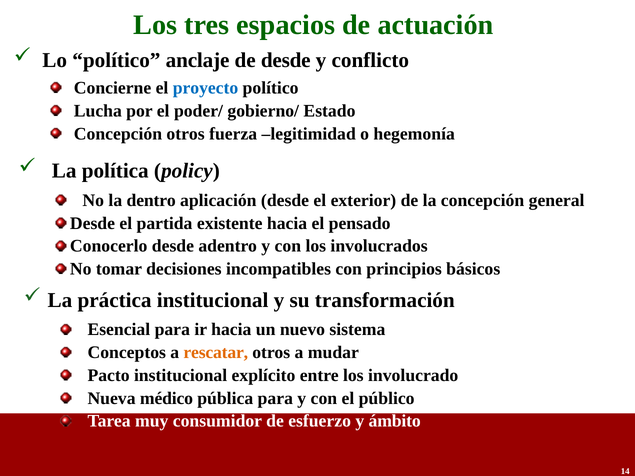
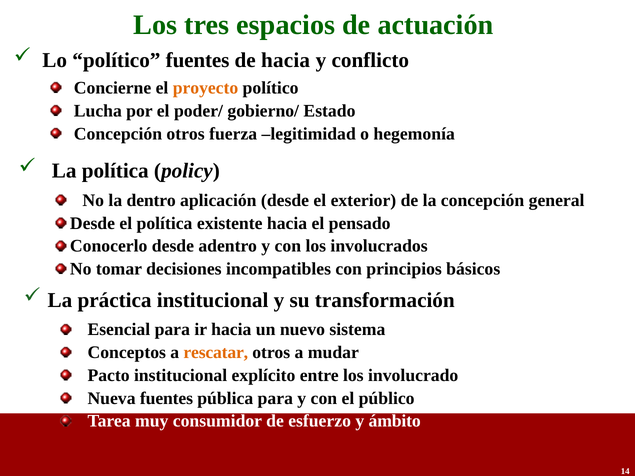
político anclaje: anclaje -> fuentes (198, 60)
de desde: desde -> hacia (286, 60)
proyecto colour: blue -> orange (205, 88)
el partida: partida -> política (165, 223)
Nueva médico: médico -> fuentes (166, 398)
